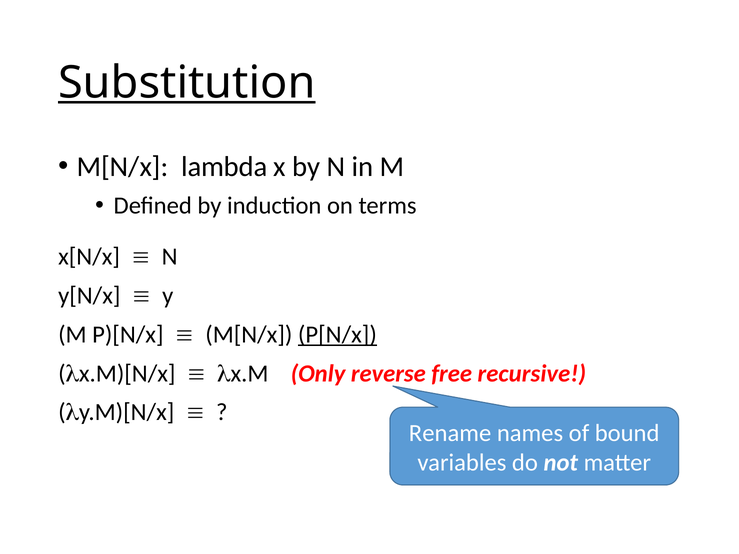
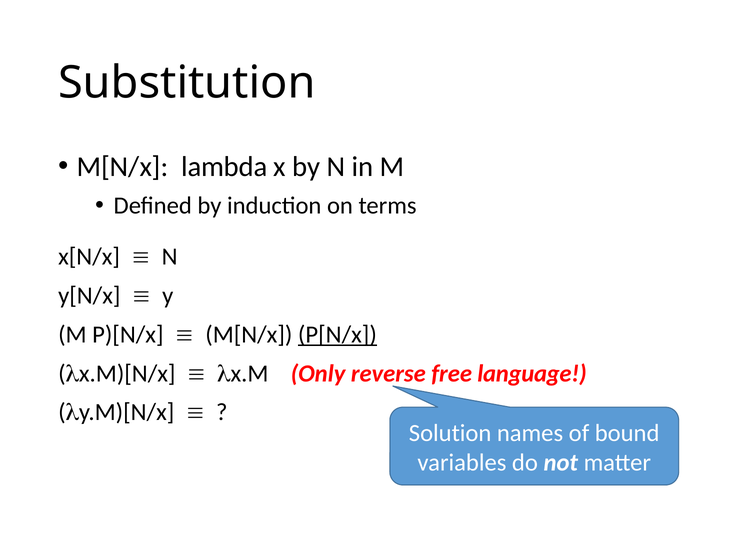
Substitution underline: present -> none (187, 83)
recursive: recursive -> language (532, 374)
Rename: Rename -> Solution (450, 433)
